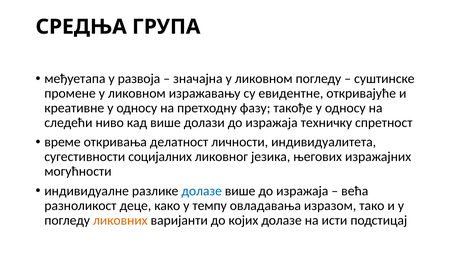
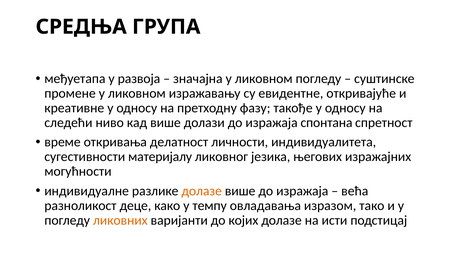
техничку: техничку -> спонтана (326, 123)
социјалних: социјалних -> материјалу (160, 157)
долазе colour: blue -> orange (202, 191)
